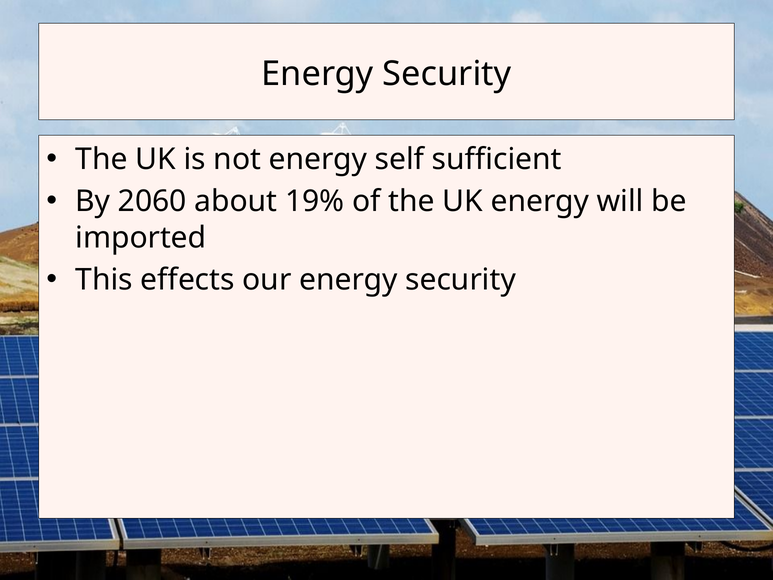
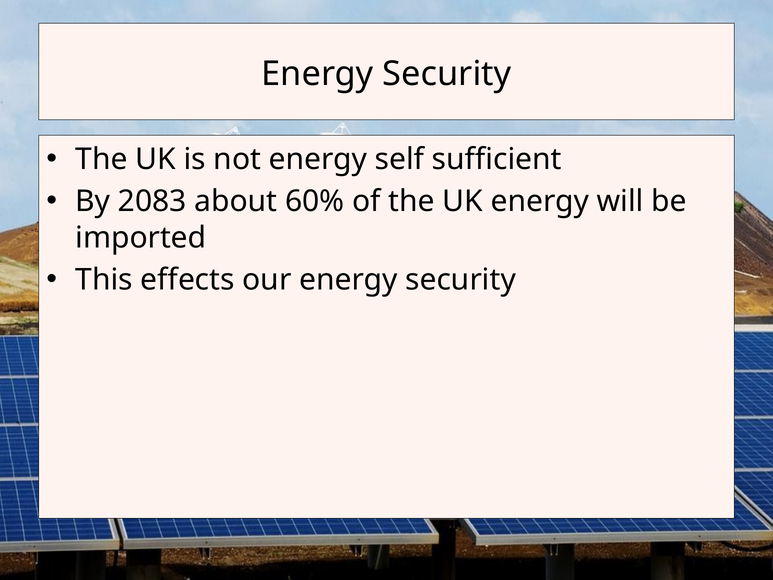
2060: 2060 -> 2083 (152, 201)
19%: 19% -> 60% (315, 201)
